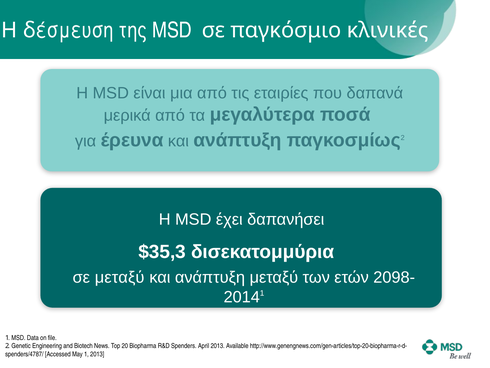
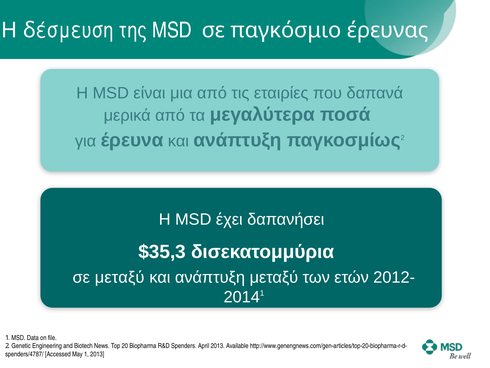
κλινικές: κλινικές -> έρευνας (388, 30)
2098-: 2098- -> 2012- (394, 277)
